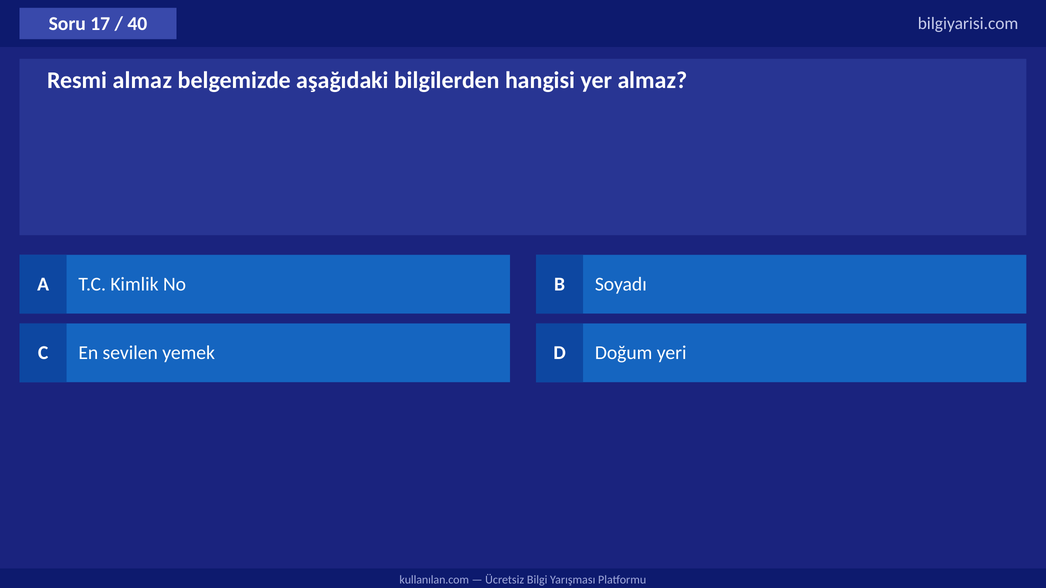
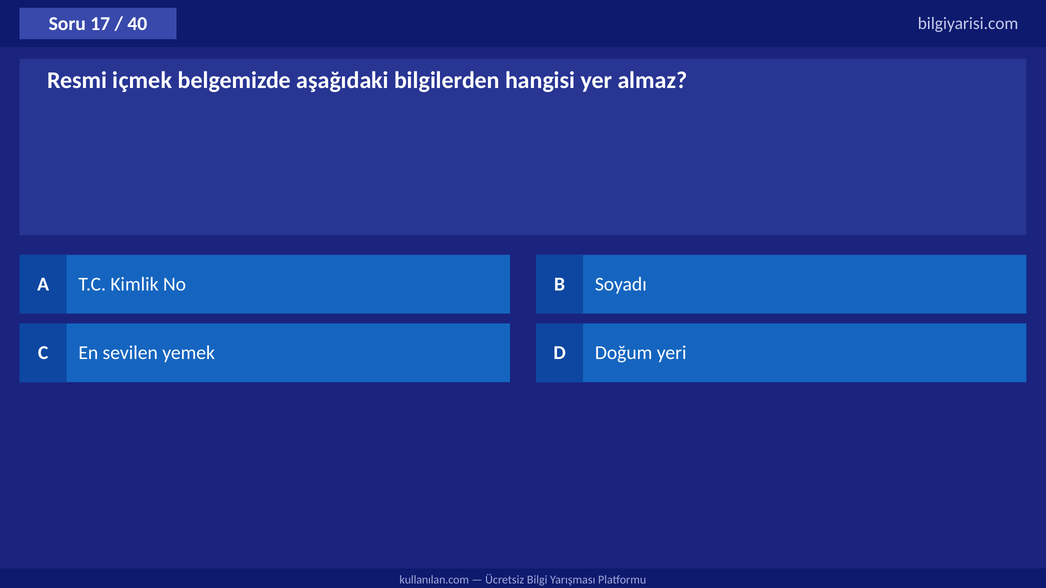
Resmi almaz: almaz -> içmek (142, 81)
